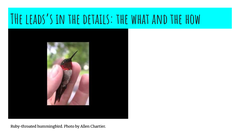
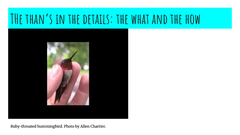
leads’s: leads’s -> than’s (39, 19)
